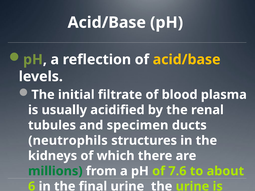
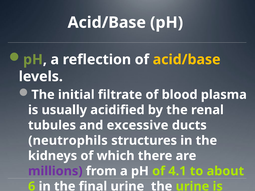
specimen: specimen -> excessive (138, 125)
millions colour: green -> purple (55, 171)
7.6: 7.6 -> 4.1 (177, 171)
